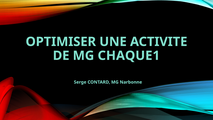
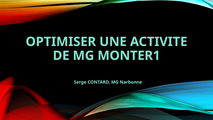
CHAQUE1: CHAQUE1 -> MONTER1 (129, 56)
